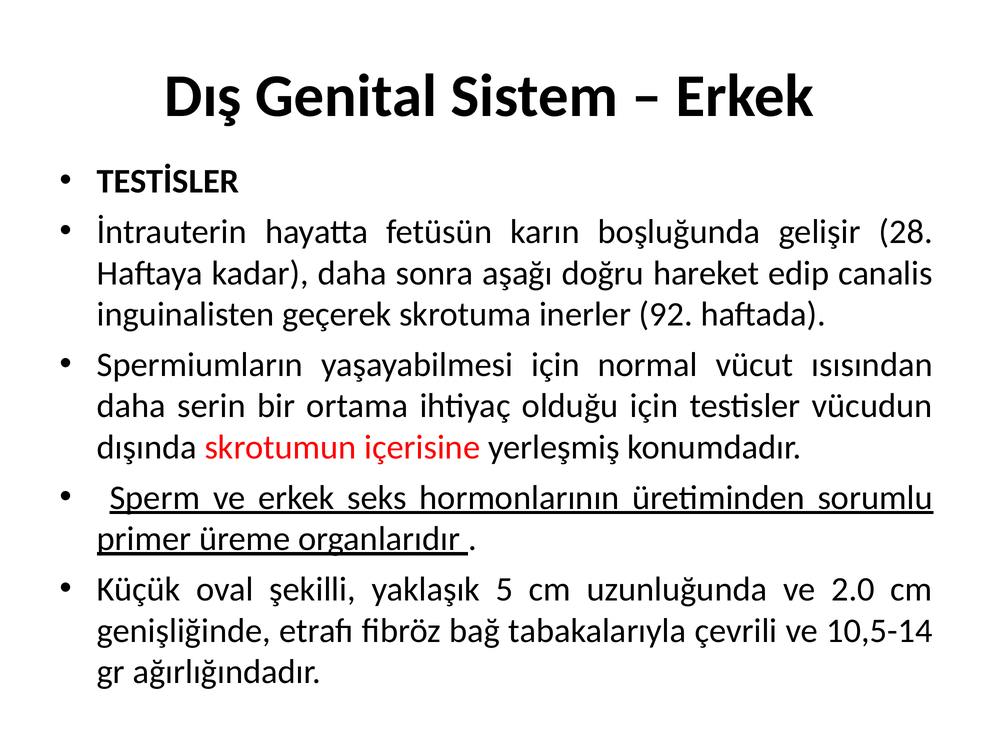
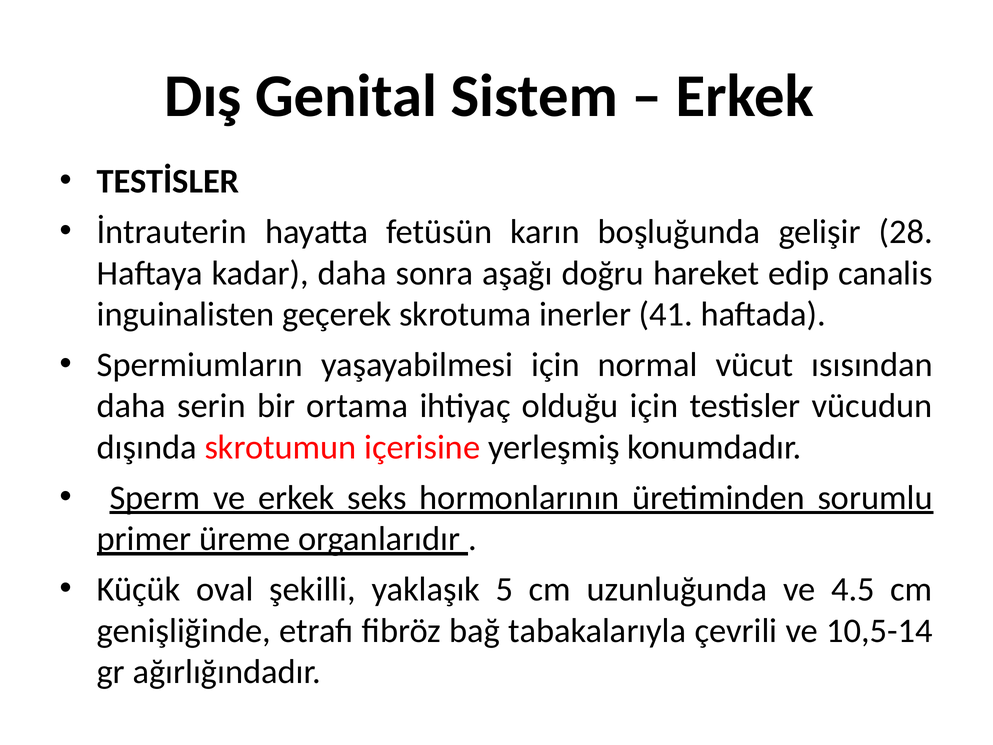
92: 92 -> 41 (666, 314)
2.0: 2.0 -> 4.5 (853, 589)
